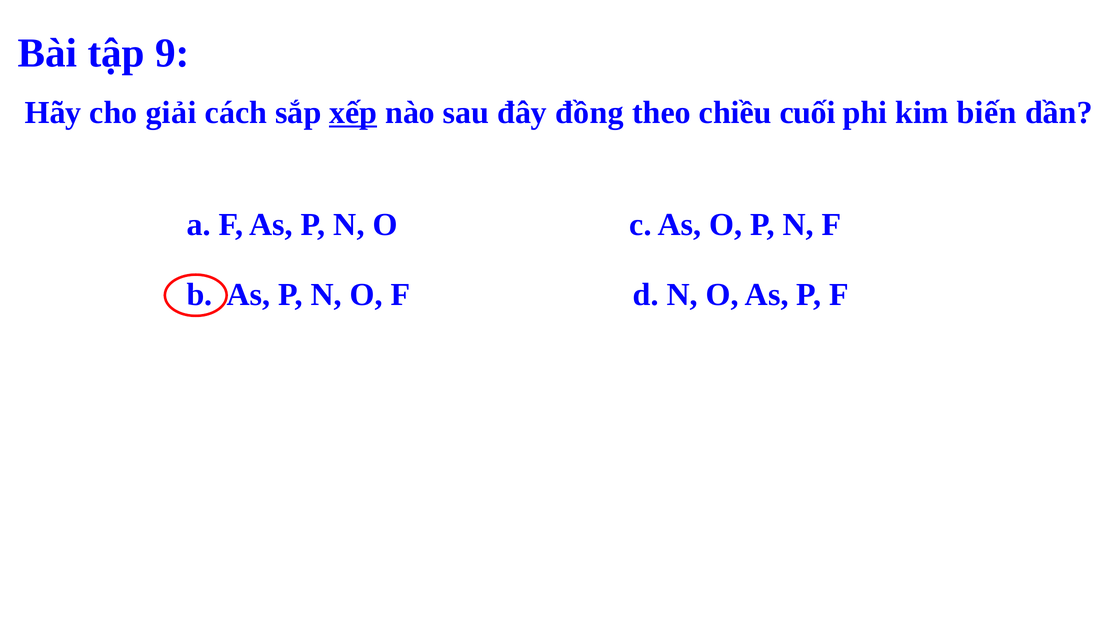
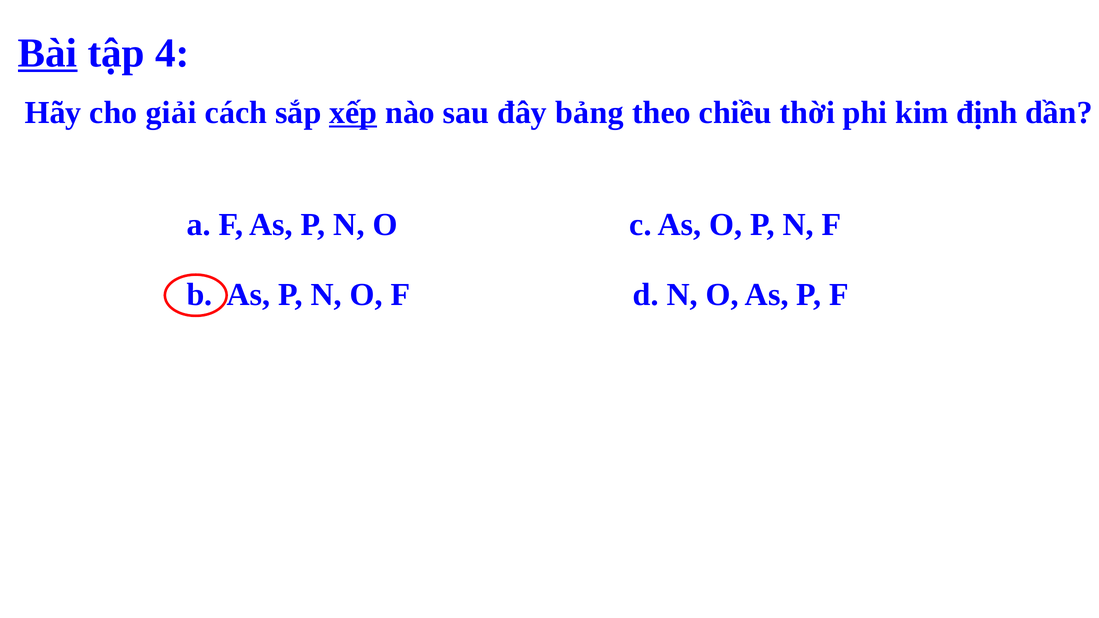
Bài underline: none -> present (48, 53)
9: 9 -> 4 (172, 53)
đồng: đồng -> bảng (590, 113)
cuối: cuối -> thời (807, 113)
biến: biến -> định (987, 113)
